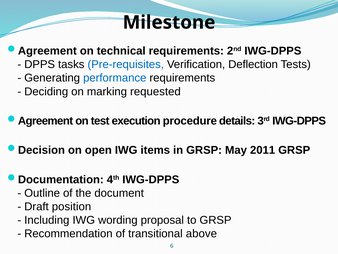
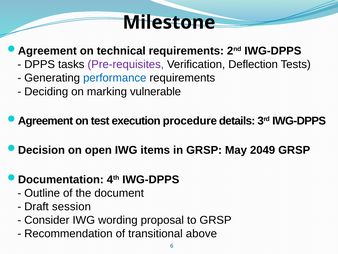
Pre-requisites colour: blue -> purple (126, 64)
requested: requested -> vulnerable (156, 91)
2011: 2011 -> 2049 (263, 150)
position: position -> session (71, 206)
Including: Including -> Consider (47, 220)
